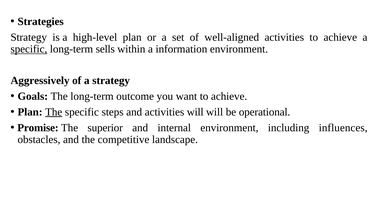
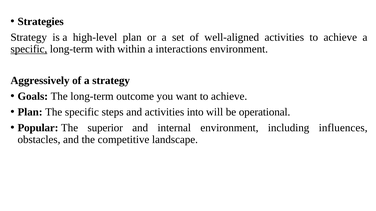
sells: sells -> with (105, 49)
information: information -> interactions (181, 49)
The underline: present -> none (54, 112)
activities will: will -> into (195, 112)
Promise: Promise -> Popular (38, 128)
